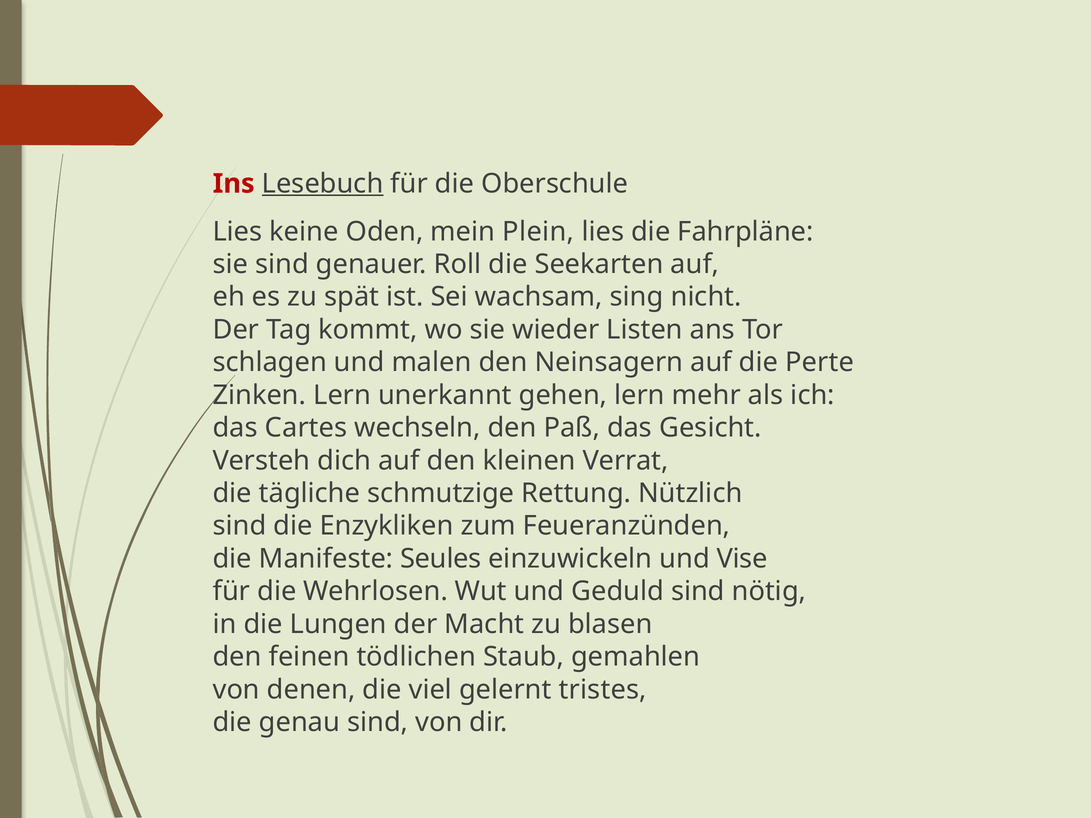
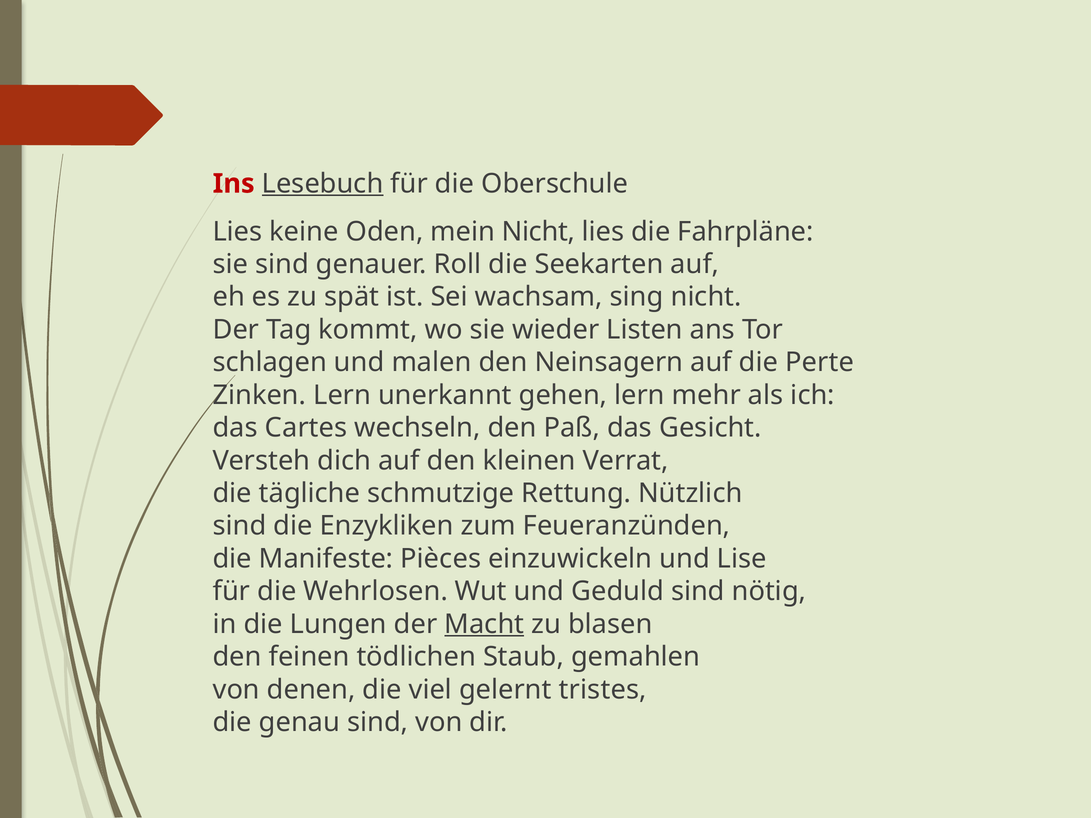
mein Plein: Plein -> Nicht (538, 232)
Seules: Seules -> Pièces (441, 559)
Vise: Vise -> Lise (742, 559)
Macht underline: none -> present (484, 624)
